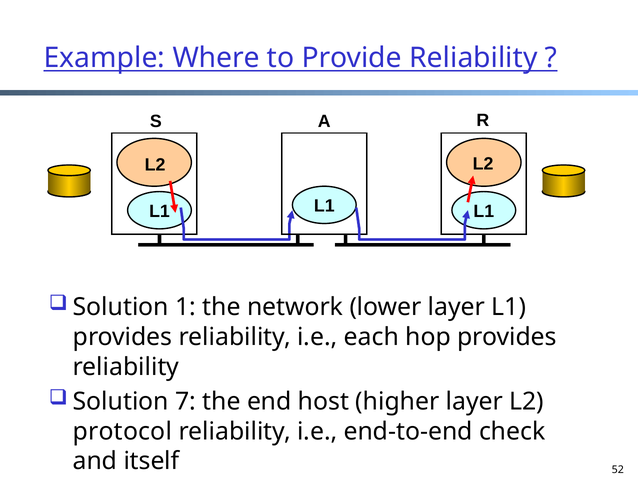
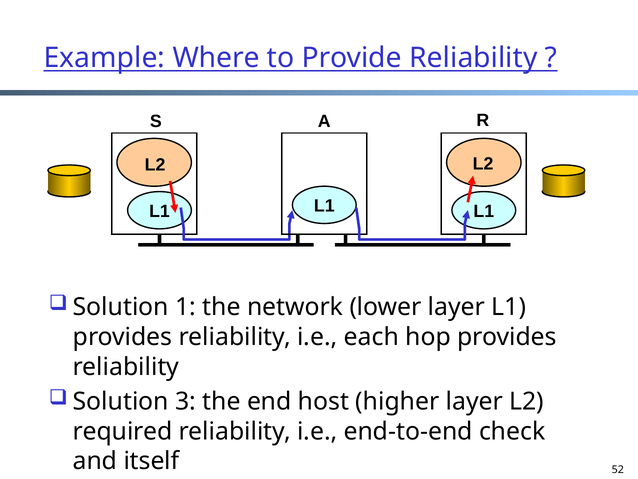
7: 7 -> 3 (186, 401)
protocol: protocol -> required (123, 431)
